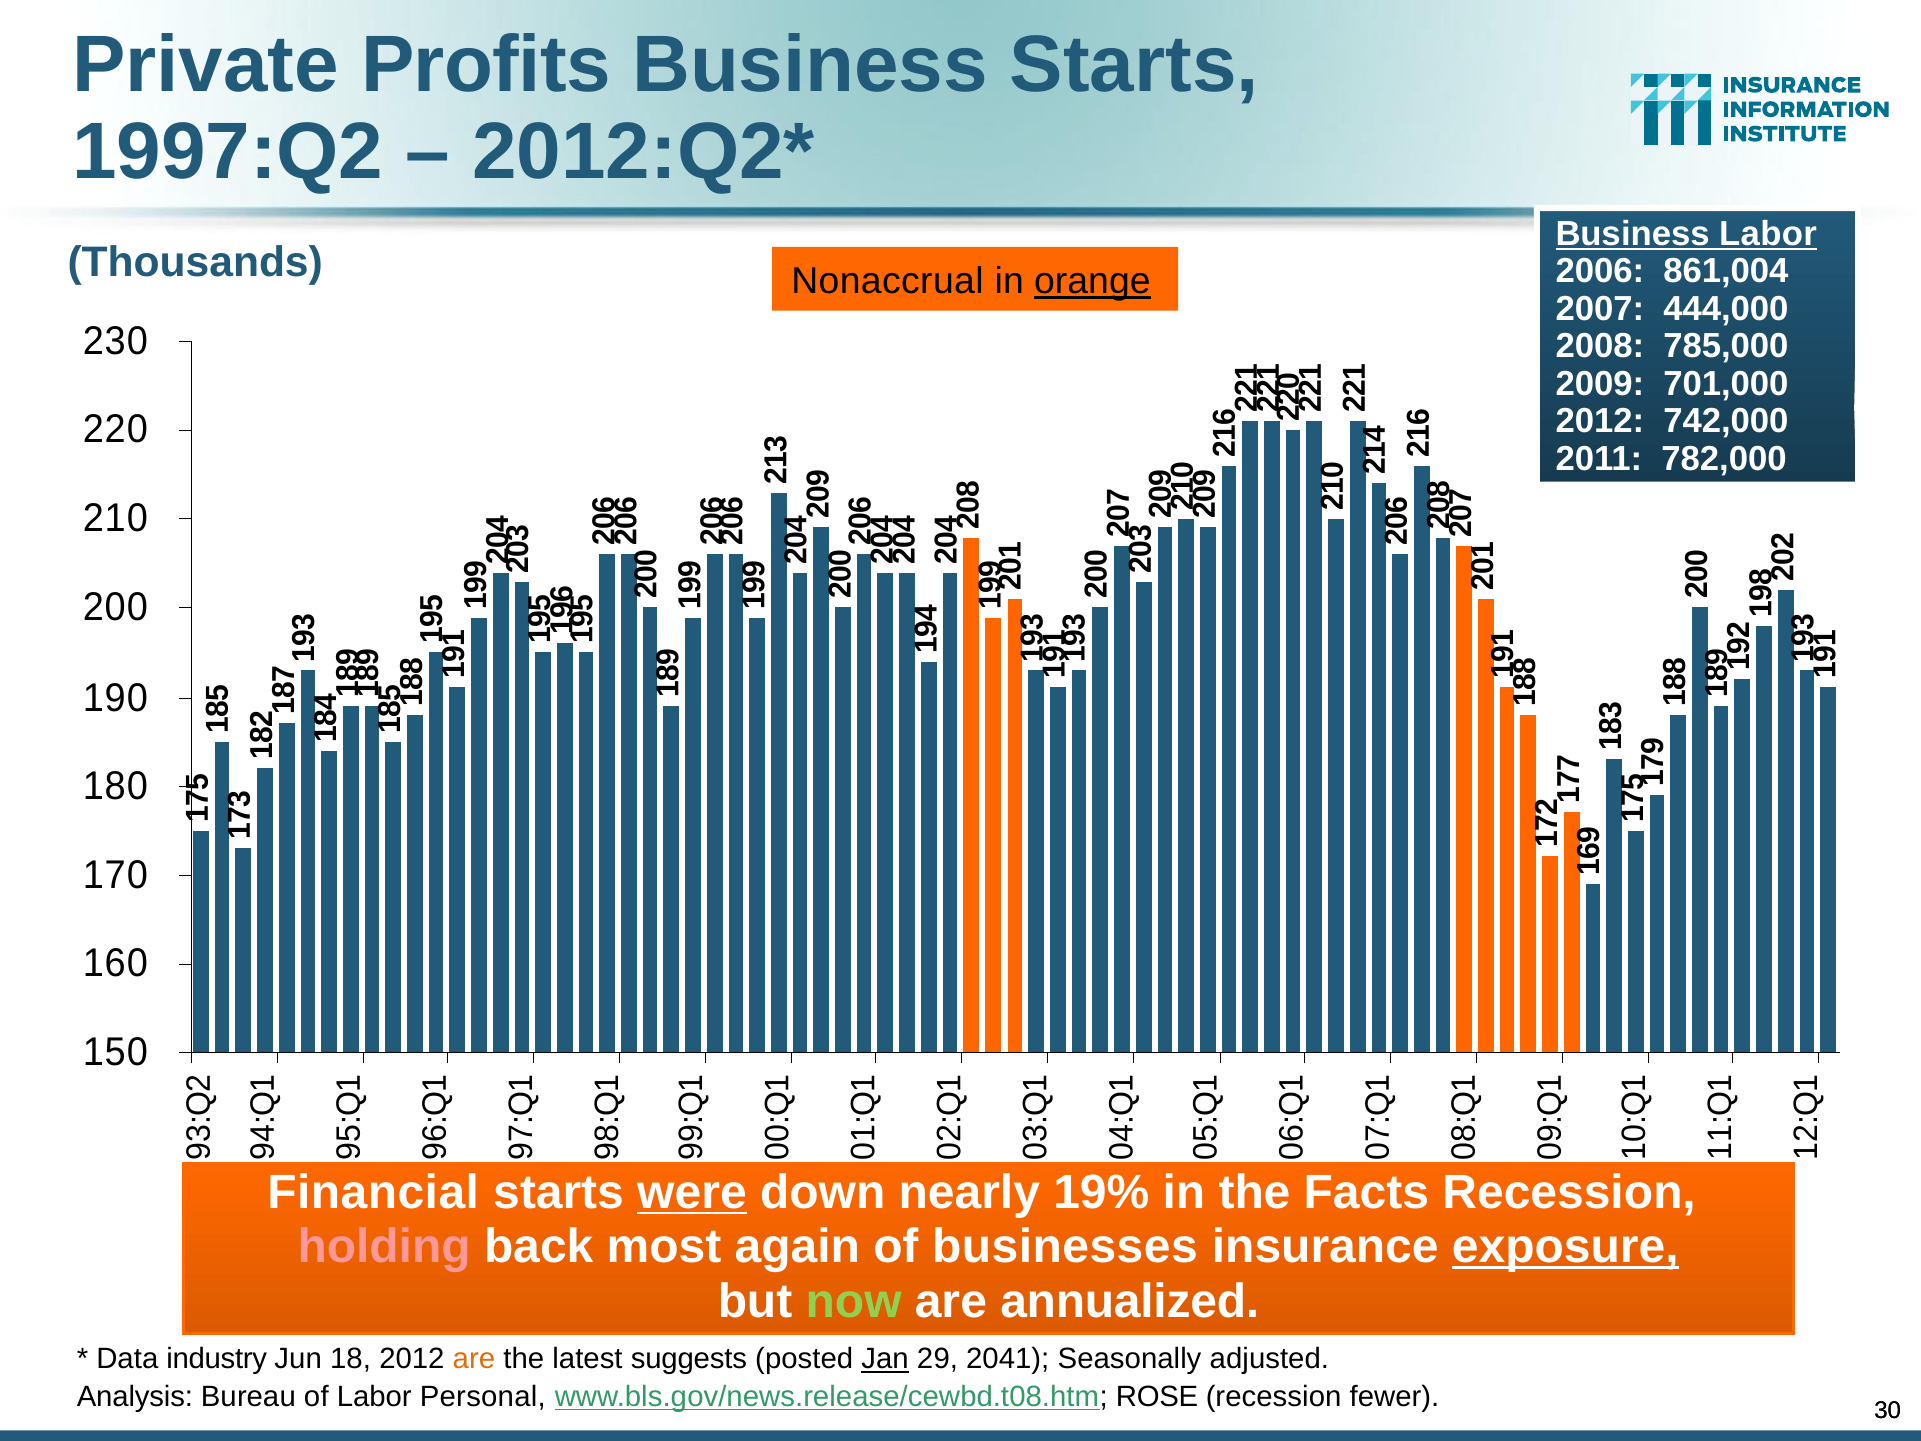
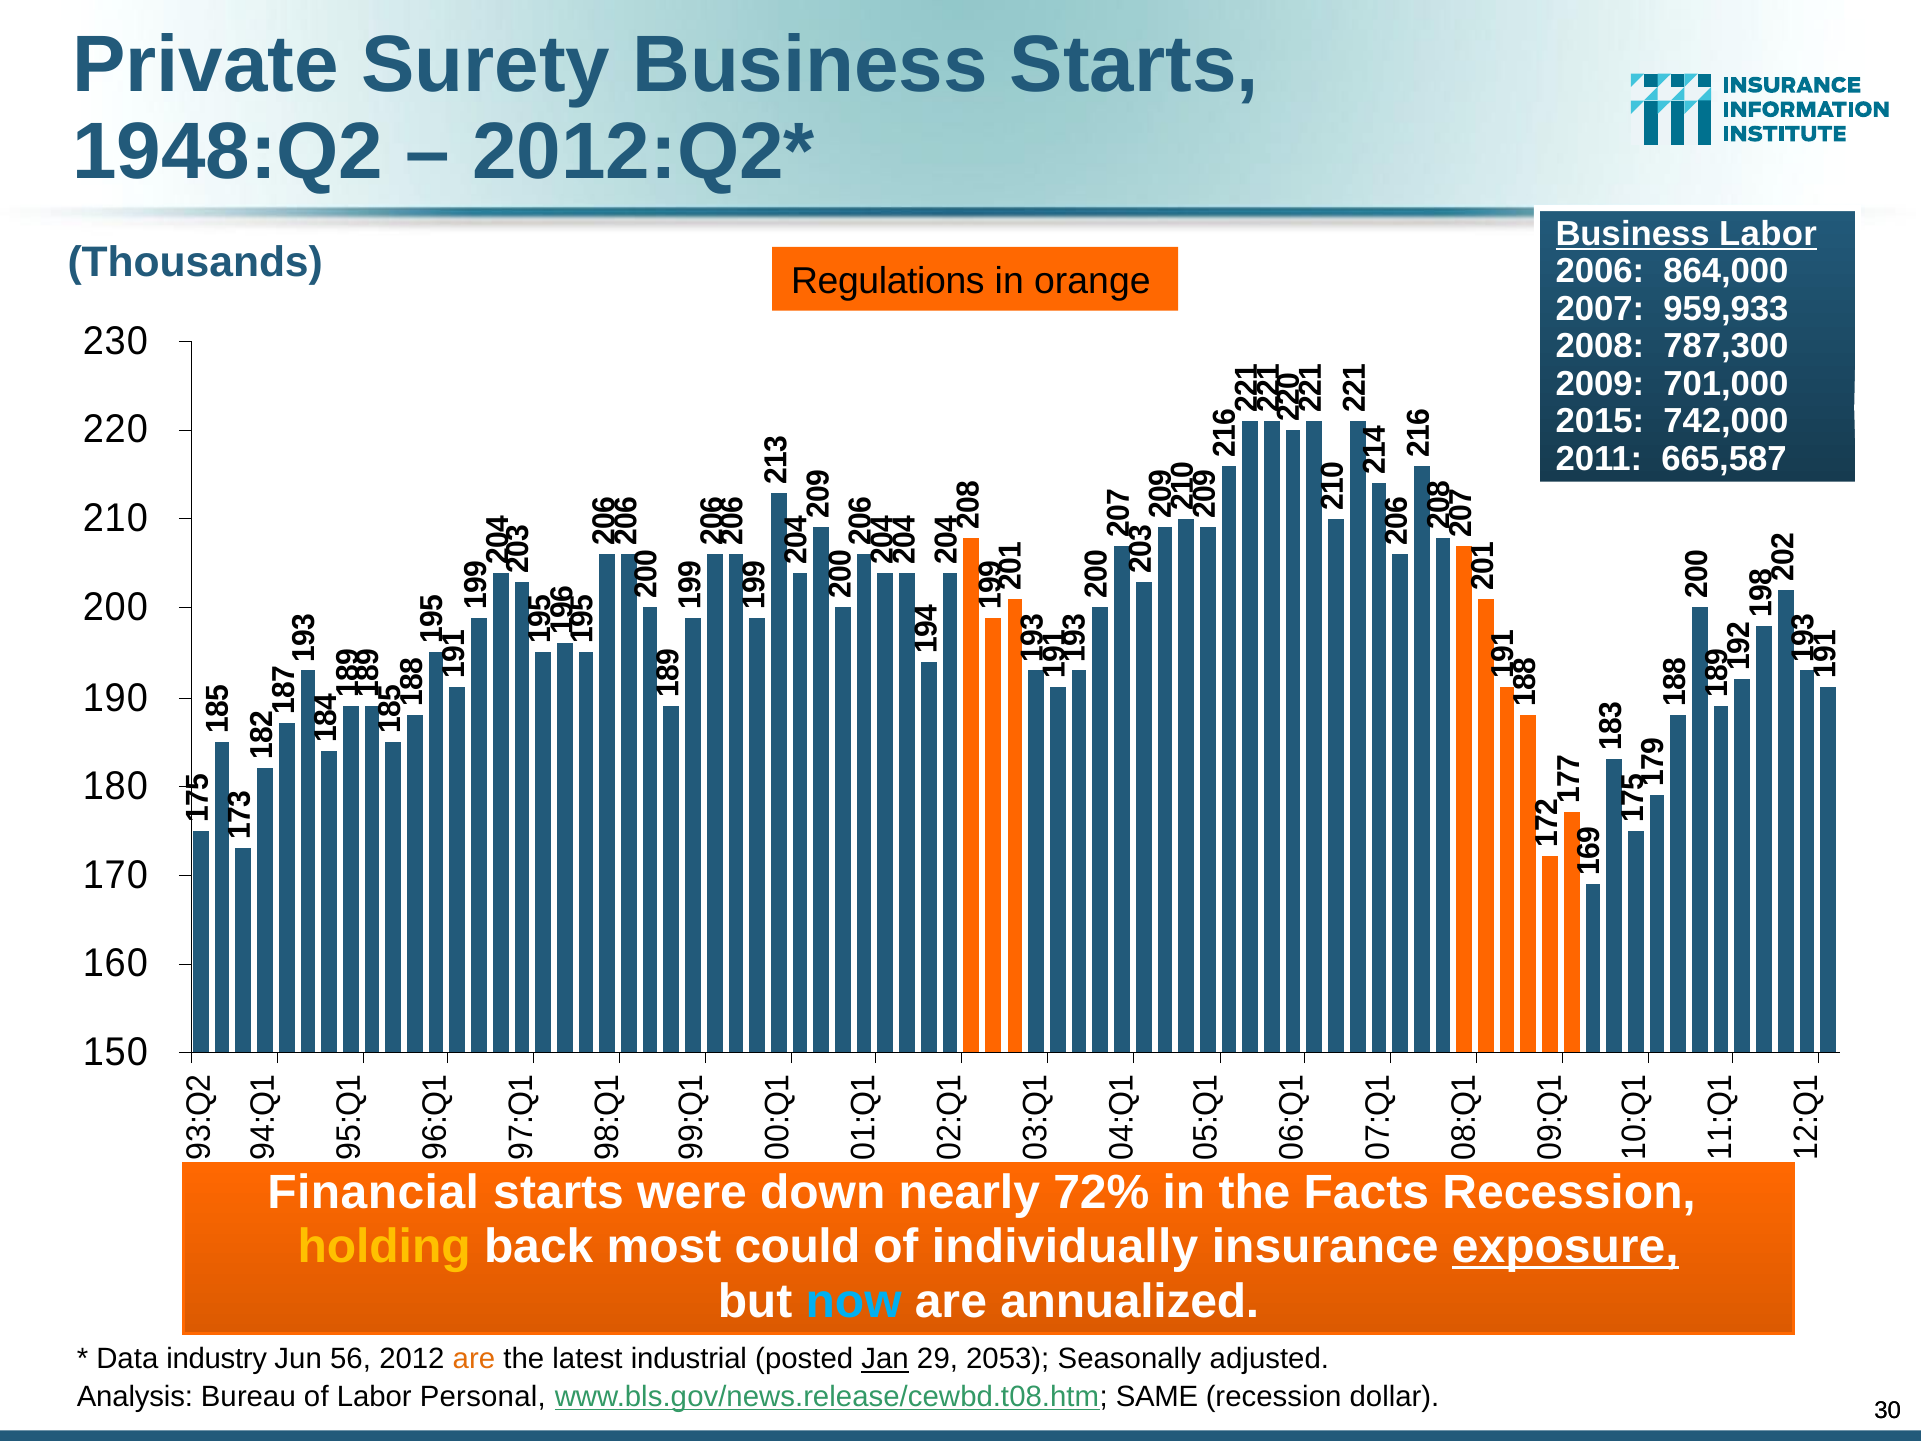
Profits: Profits -> Surety (486, 66)
1997:Q2: 1997:Q2 -> 1948:Q2 (228, 152)
861,004: 861,004 -> 864,000 (1726, 271)
Nonaccrual: Nonaccrual -> Regulations (888, 281)
orange underline: present -> none (1092, 281)
444,000: 444,000 -> 959,933 (1726, 309)
785,000: 785,000 -> 787,300 (1726, 346)
2012: 2012 -> 2015 (1600, 421)
782,000: 782,000 -> 665,587 (1724, 459)
were underline: present -> none (692, 1192)
19%: 19% -> 72% (1101, 1192)
holding colour: pink -> yellow (384, 1247)
again: again -> could (798, 1247)
businesses: businesses -> individually (1065, 1247)
now colour: light green -> light blue (854, 1302)
18: 18 -> 56 (351, 1359)
suggests: suggests -> industrial (689, 1359)
2041: 2041 -> 2053 (1008, 1359)
ROSE: ROSE -> SAME (1157, 1396)
fewer: fewer -> dollar (1394, 1396)
